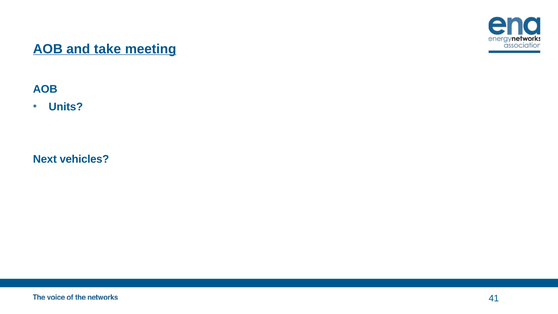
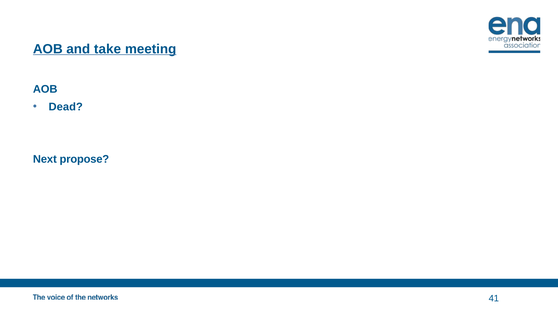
Units: Units -> Dead (66, 107)
vehicles: vehicles -> propose (84, 159)
